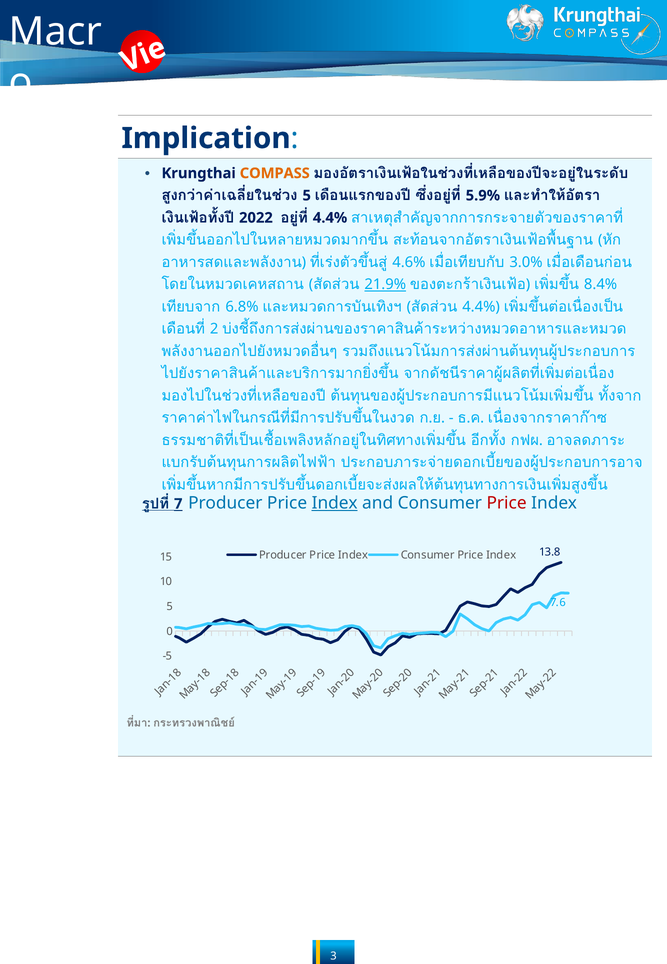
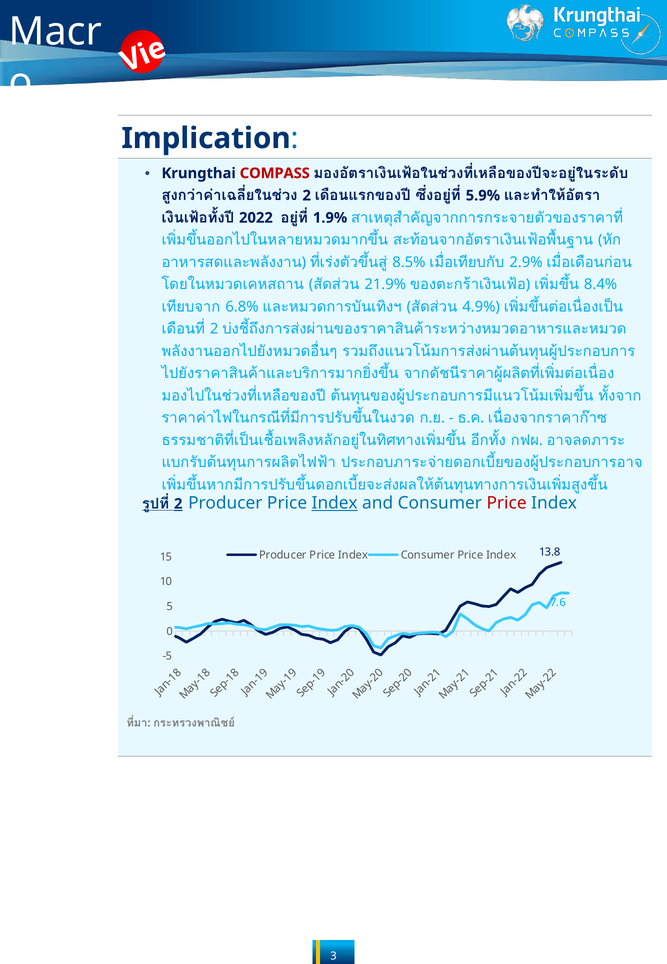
COMPASS colour: orange -> red (275, 173)
5: 5 -> 2 (307, 195)
4.4%: 4.4% -> 1.9% (330, 218)
4.6%: 4.6% -> 8.5% (409, 262)
3.0%: 3.0% -> 2.9% (526, 262)
21.9% underline: present -> none (385, 284)
4.4%: 4.4% -> 4.9% (481, 307)
7: 7 -> 2 (178, 504)
